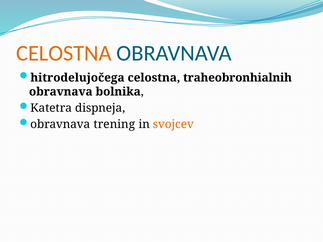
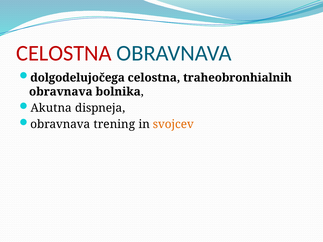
CELOSTNA colour: orange -> red (64, 53)
hitrodelujočega: hitrodelujočega -> dolgodelujočega (78, 78)
Katetra: Katetra -> Akutna (51, 108)
